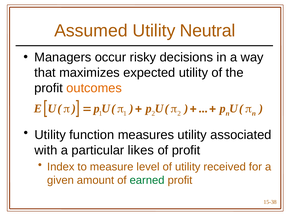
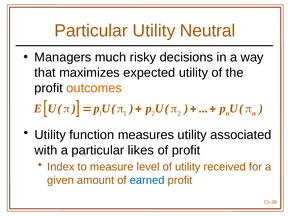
Assumed: Assumed -> Particular (91, 31)
occur: occur -> much (111, 57)
earned colour: green -> blue (147, 180)
